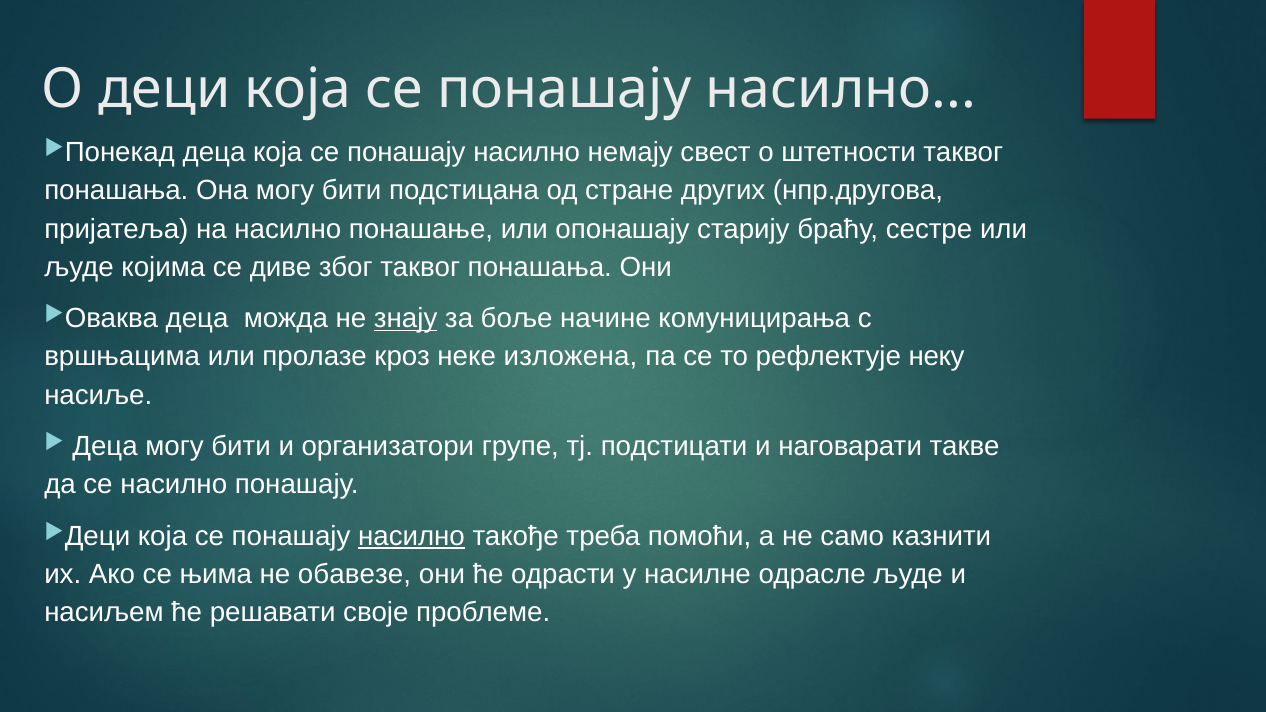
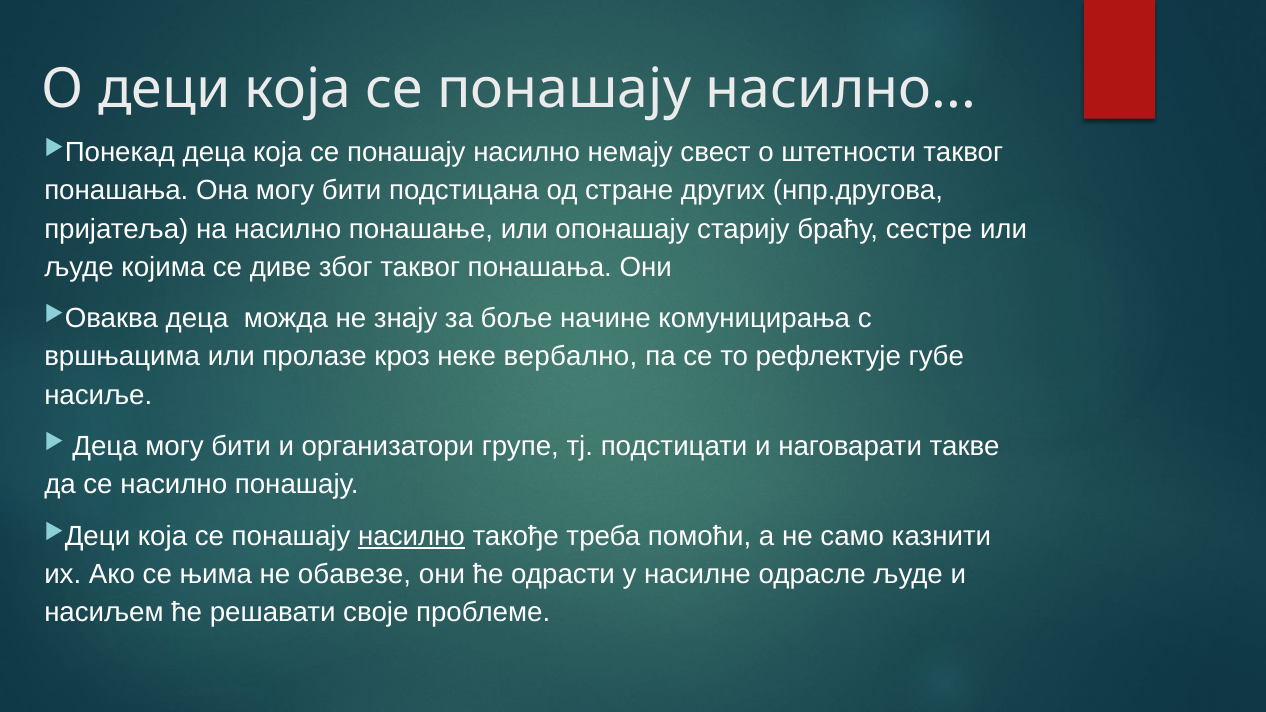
знају underline: present -> none (406, 319)
изложена: изложена -> вербално (570, 357)
неку: неку -> губе (936, 357)
